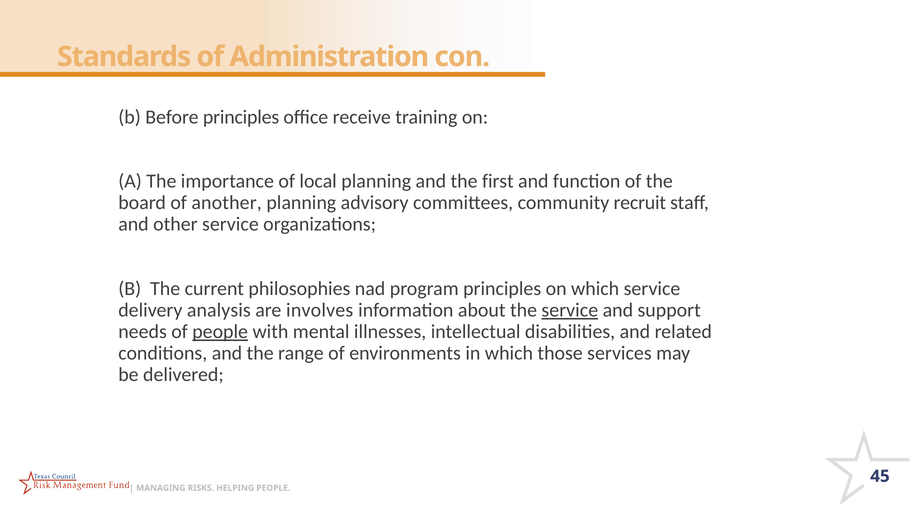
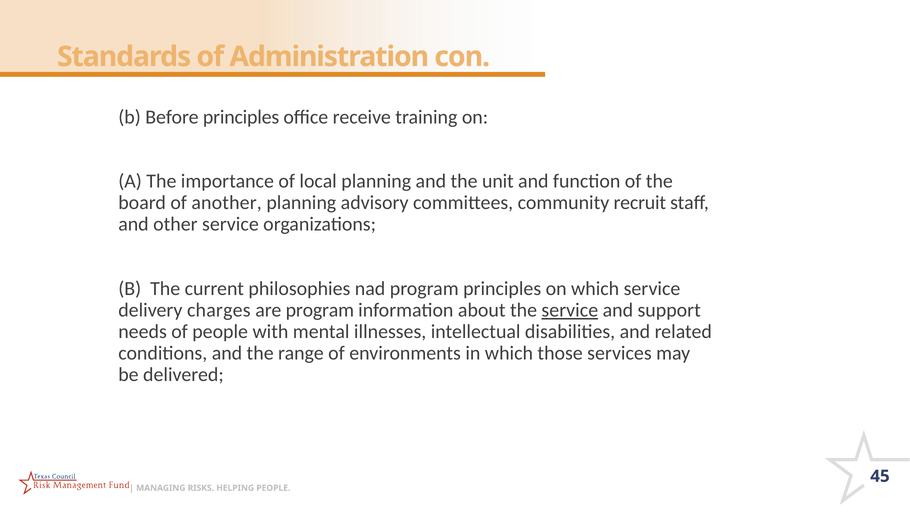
first: first -> unit (498, 181)
analysis: analysis -> charges (219, 310)
are involves: involves -> program (320, 310)
people underline: present -> none (220, 332)
